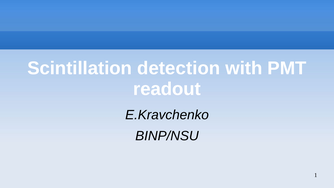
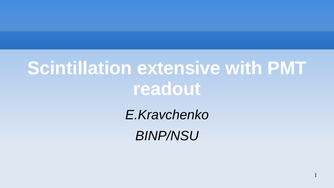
detection: detection -> extensive (179, 68)
